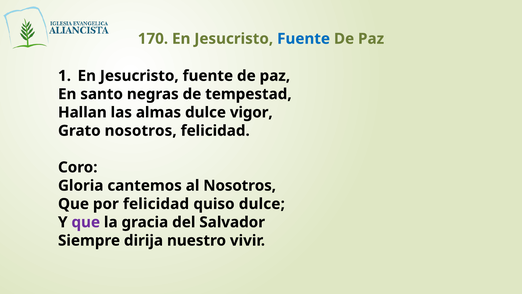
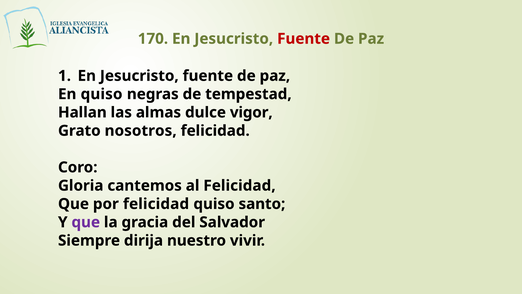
Fuente colour: blue -> red (304, 39)
En santo: santo -> quiso (102, 94)
al Nosotros: Nosotros -> Felicidad (240, 185)
quiso dulce: dulce -> santo (262, 204)
